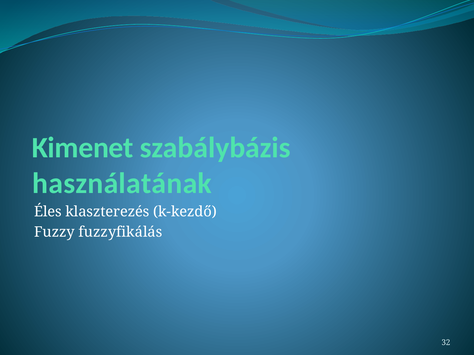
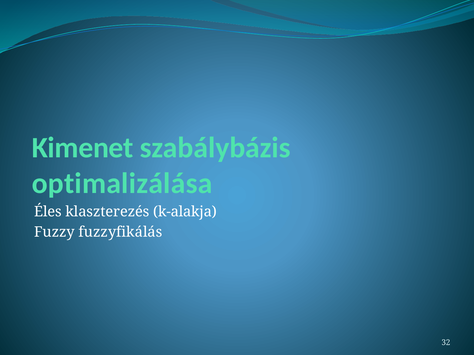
használatának: használatának -> optimalizálása (122, 184)
k-kezdő: k-kezdő -> k-alakja (185, 212)
